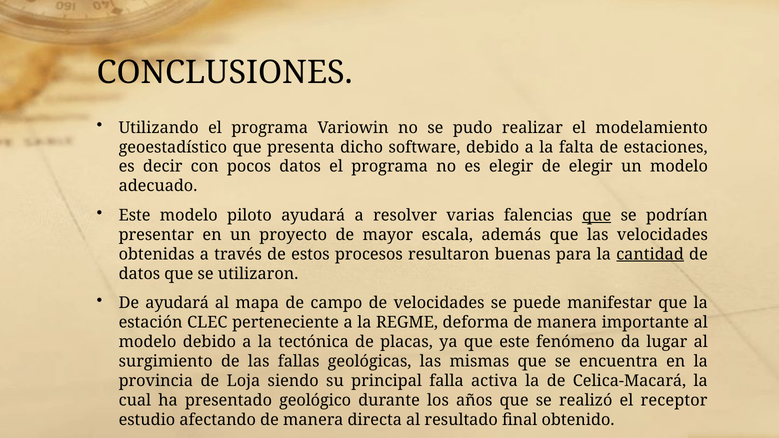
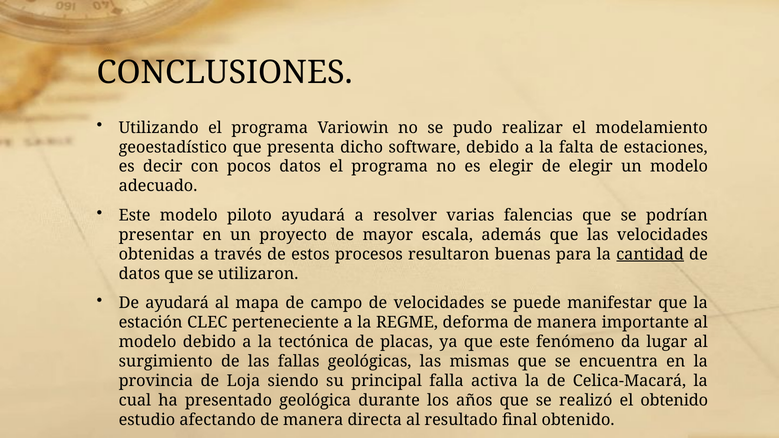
que underline: present -> none (597, 215)
geológico: geológico -> geológica (315, 400)
el receptor: receptor -> obtenido (674, 400)
